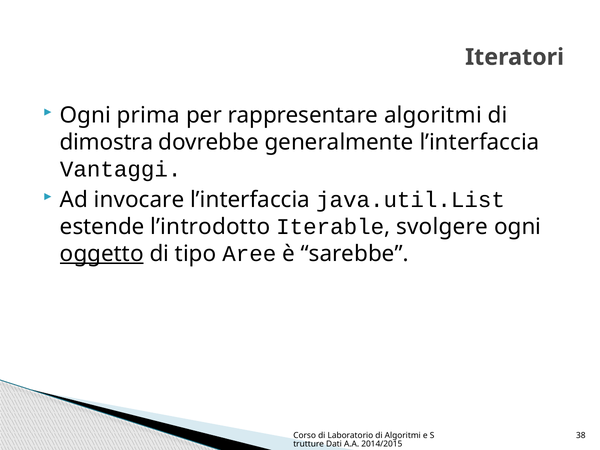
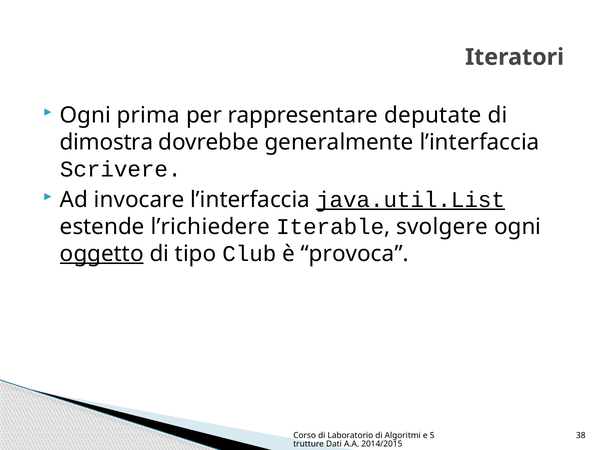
rappresentare algoritmi: algoritmi -> deputate (433, 115)
Vantaggi: Vantaggi -> Scrivere (121, 169)
java.util.List underline: none -> present (411, 200)
l’introdotto: l’introdotto -> l’richiedere (210, 227)
Aree: Aree -> Club (249, 254)
sarebbe: sarebbe -> provoca (355, 254)
